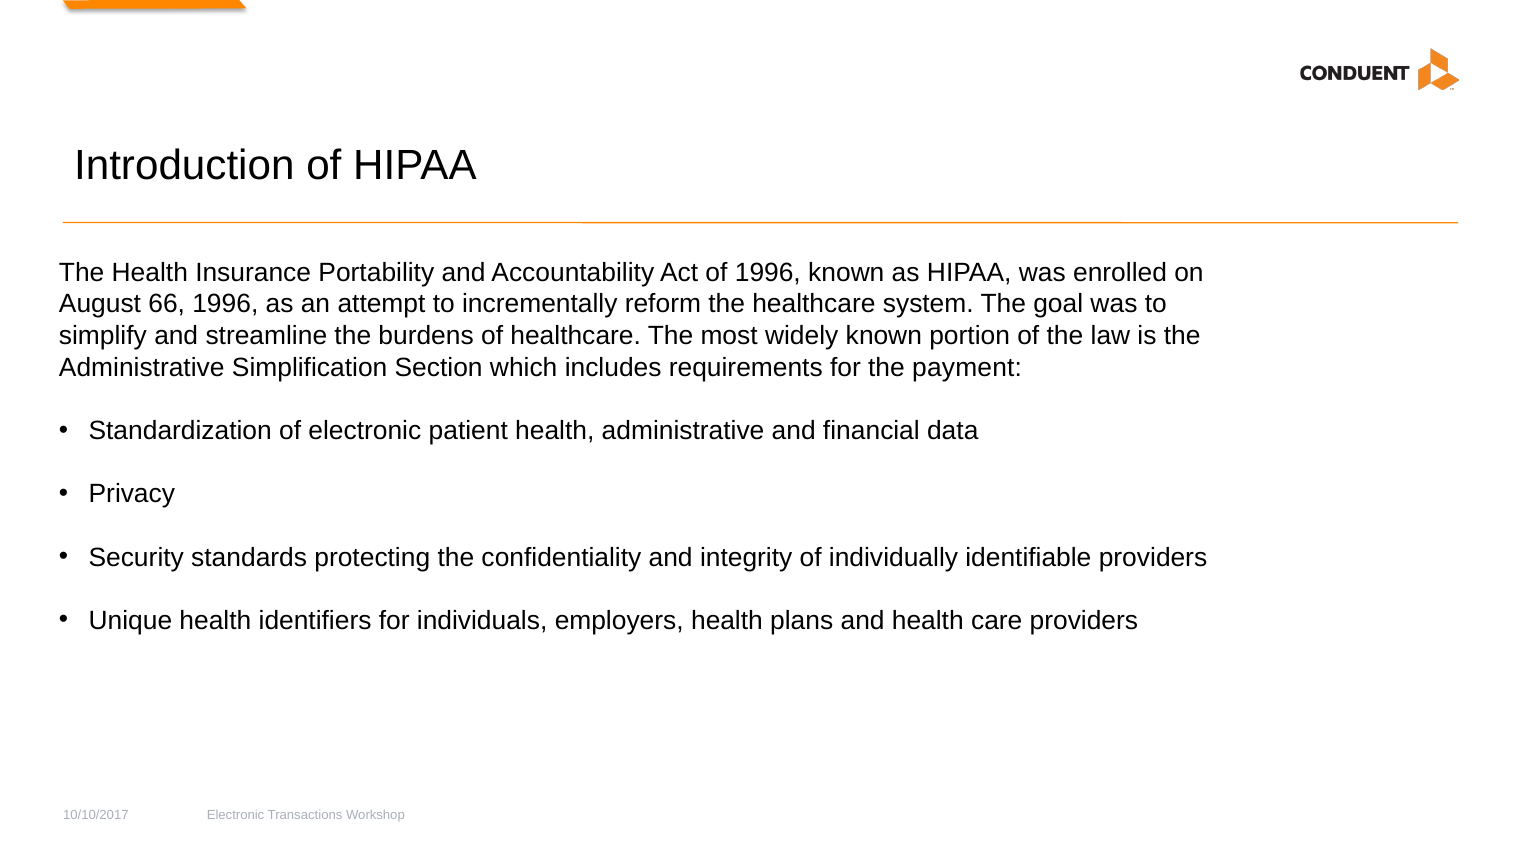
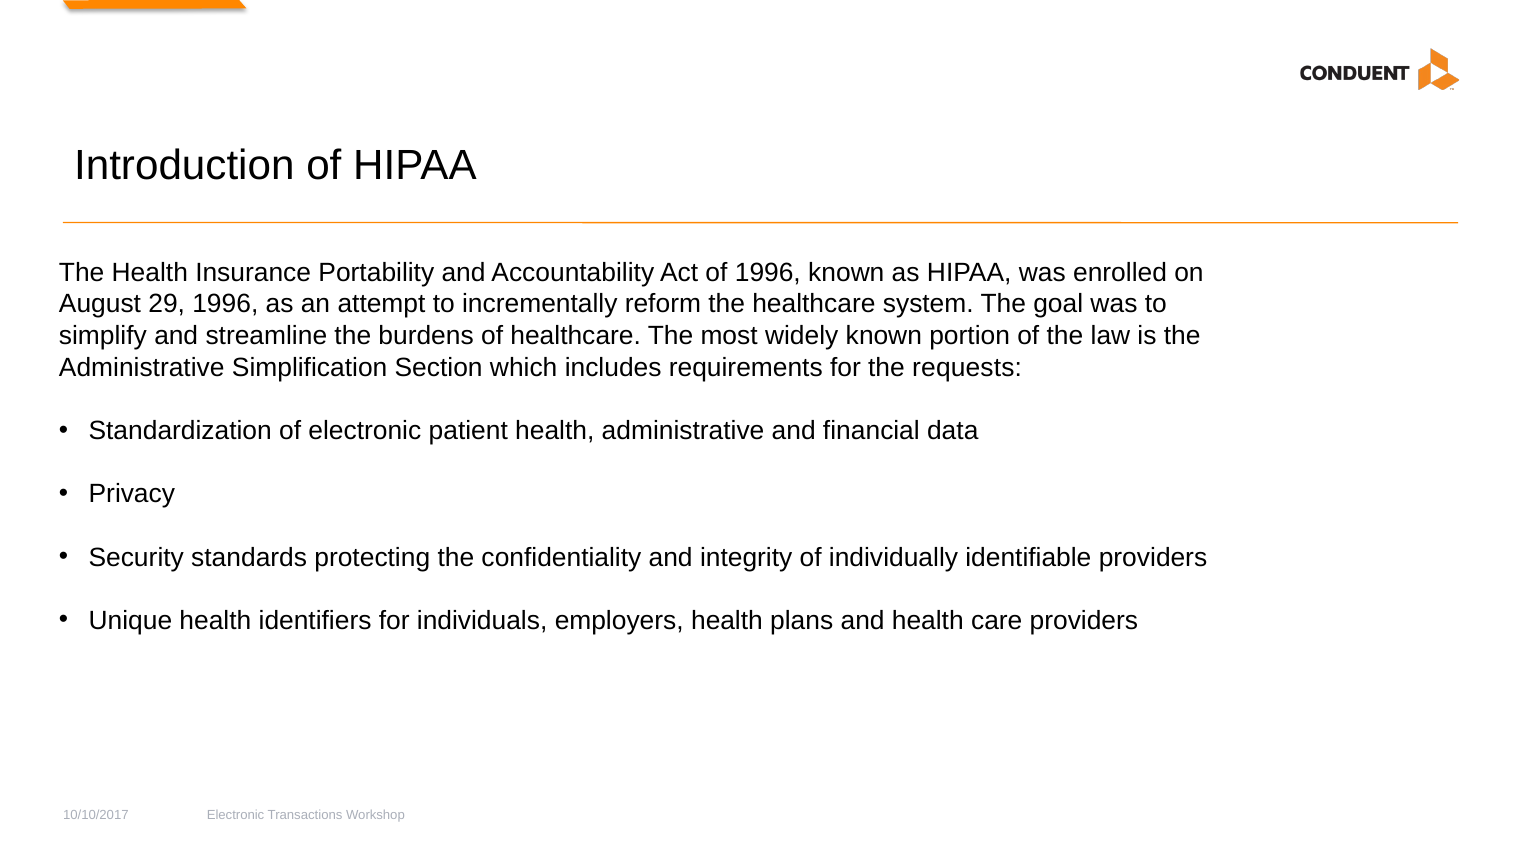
66: 66 -> 29 (167, 304)
payment: payment -> requests (967, 368)
